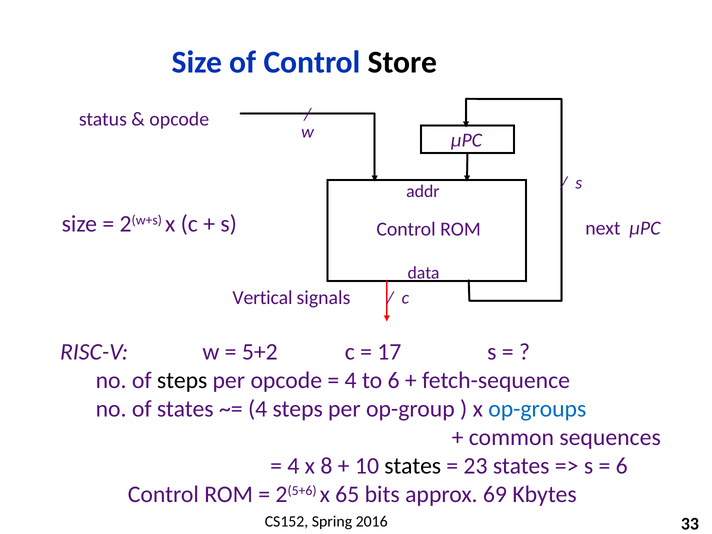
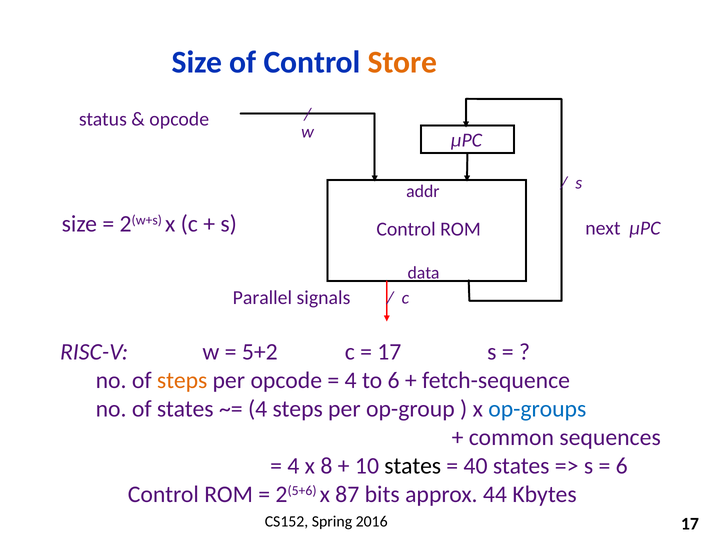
Store colour: black -> orange (403, 62)
Vertical: Vertical -> Parallel (262, 298)
steps colour: black -> orange (182, 380)
23: 23 -> 40 (476, 466)
65: 65 -> 87 (347, 494)
69: 69 -> 44 (495, 494)
33: 33 -> 17 (690, 524)
